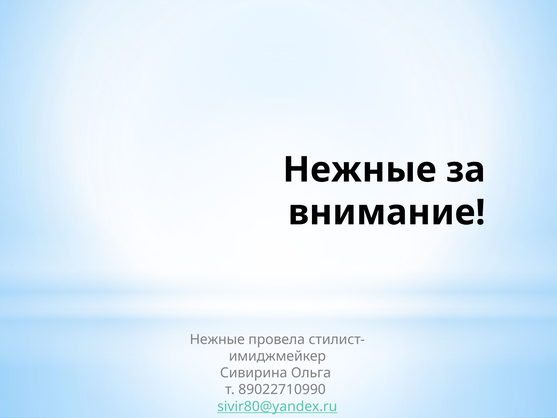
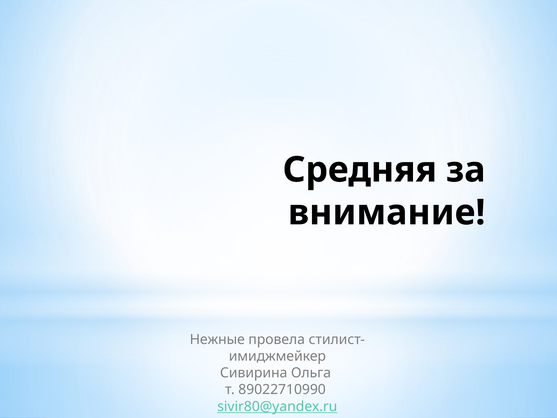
Нежные: Нежные -> Средняя (360, 170)
